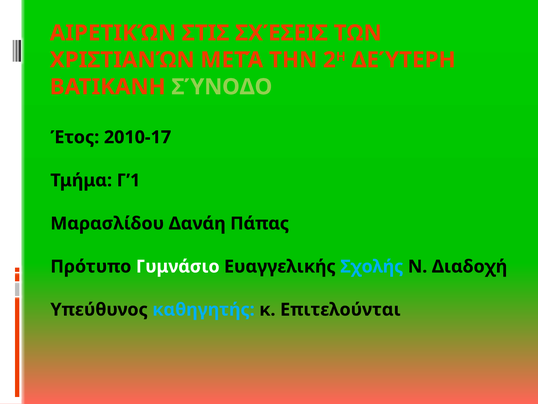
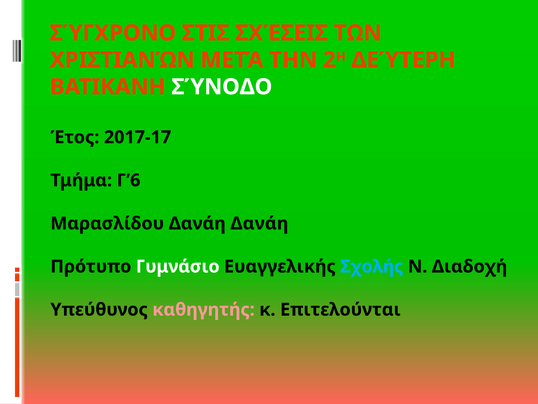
ΑΙΡΕΤΙΚΏΝ: ΑΙΡΕΤΙΚΏΝ -> ΣΎΓΧΡΟΝΟ (113, 33)
ΣΎΝΟΔΟ colour: light green -> white (222, 87)
2010-17: 2010-17 -> 2017-17 (138, 137)
Γ’1: Γ’1 -> Γ’6 (129, 180)
Δανάη Πάπας: Πάπας -> Δανάη (259, 223)
καθηγητής colour: light blue -> pink (204, 309)
